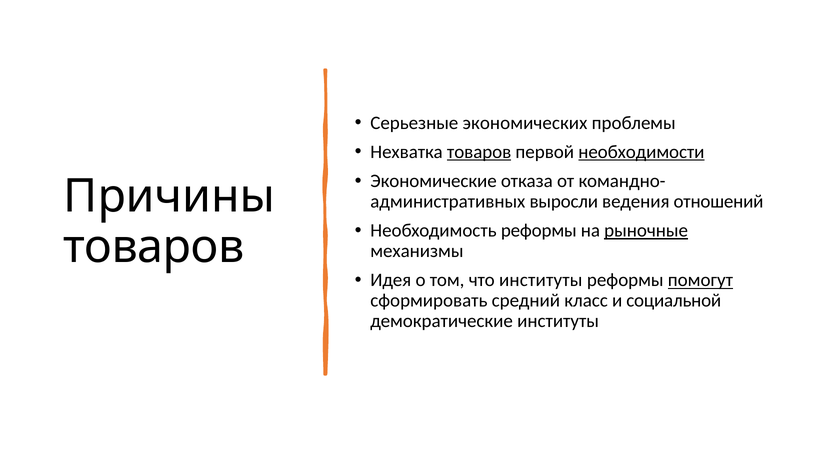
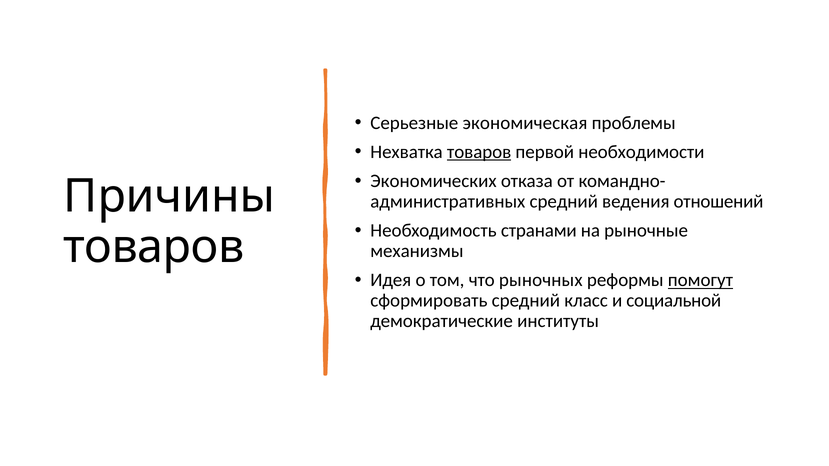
экономических: экономических -> экономическая (525, 123)
необходимости underline: present -> none (641, 152)
Экономические: Экономические -> Экономических (433, 181)
выросли: выросли -> средний (564, 202)
Необходимость реформы: реформы -> странами (539, 231)
рыночные underline: present -> none (646, 231)
что институты: институты -> рыночных (541, 280)
